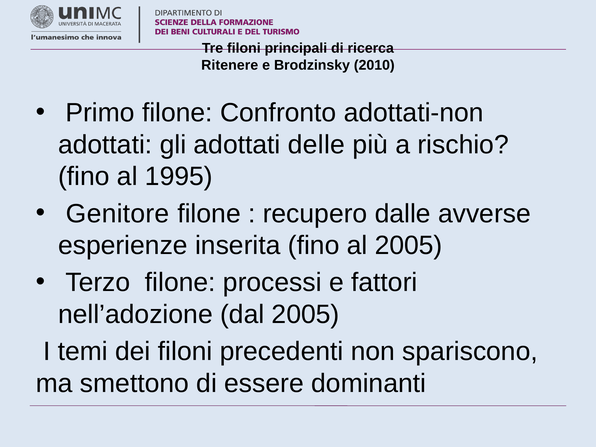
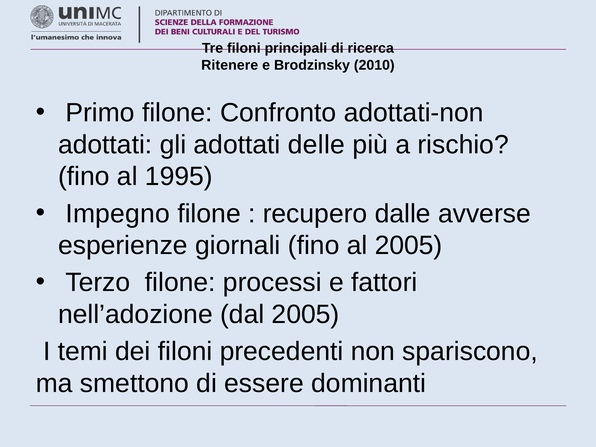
Genitore: Genitore -> Impegno (118, 214)
inserita: inserita -> giornali (238, 245)
